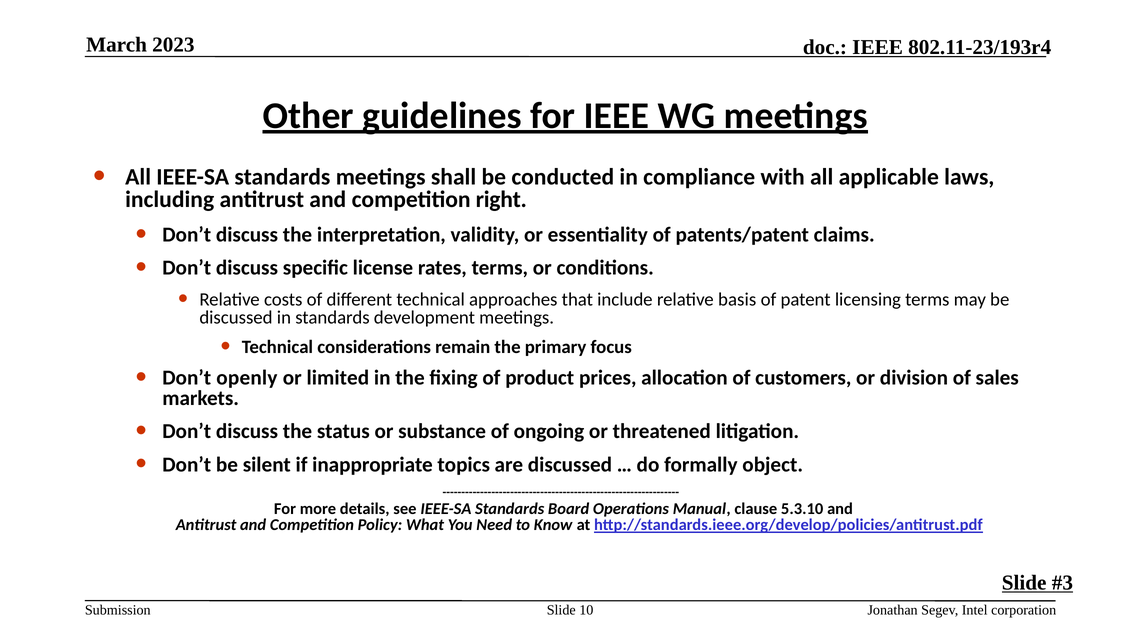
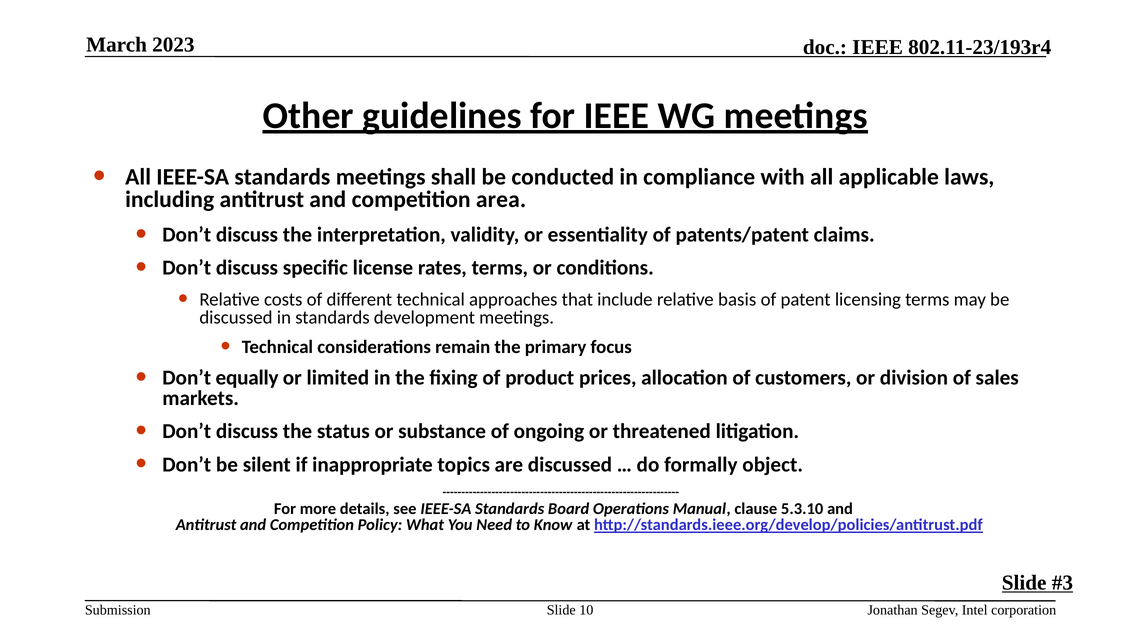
right: right -> area (501, 200)
openly: openly -> equally (247, 378)
